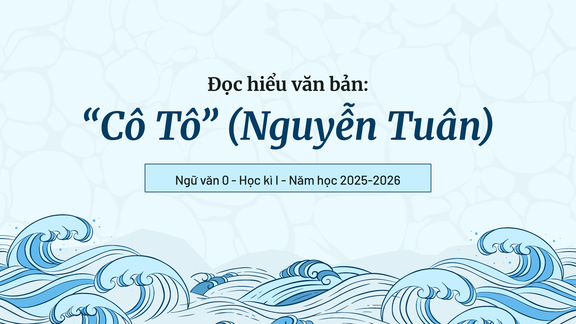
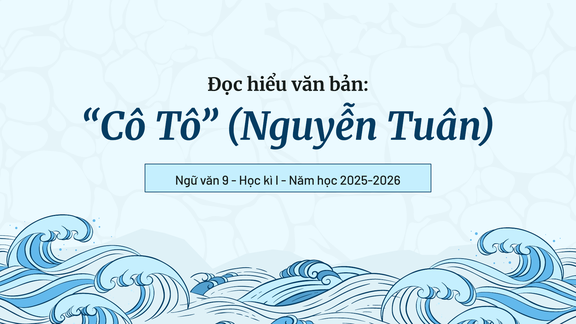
0: 0 -> 9 (225, 181)
